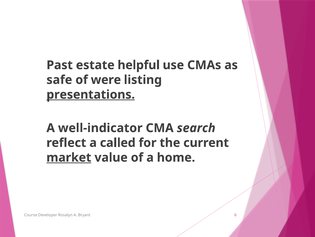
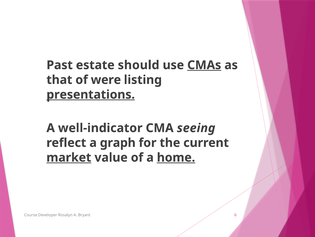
helpful: helpful -> should (139, 65)
CMAs underline: none -> present (204, 65)
safe: safe -> that (59, 80)
search: search -> seeing (196, 128)
called: called -> graph (118, 142)
home underline: none -> present (176, 157)
